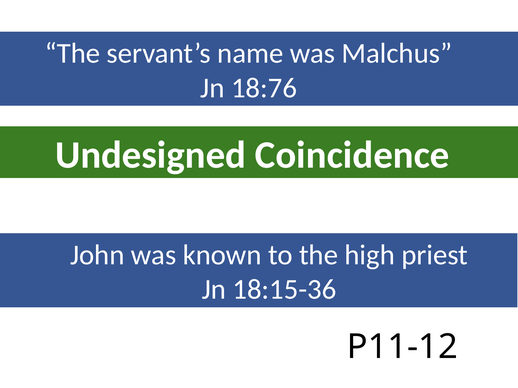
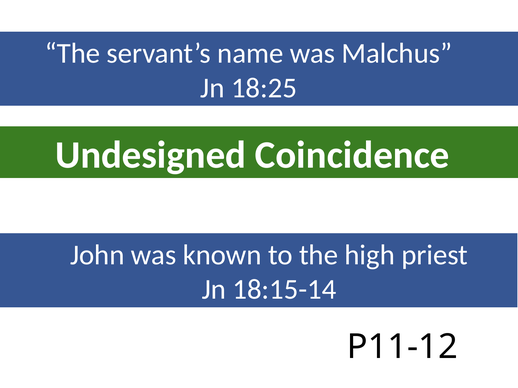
18:76: 18:76 -> 18:25 (264, 88)
18:15-36: 18:15-36 -> 18:15-14 (284, 290)
